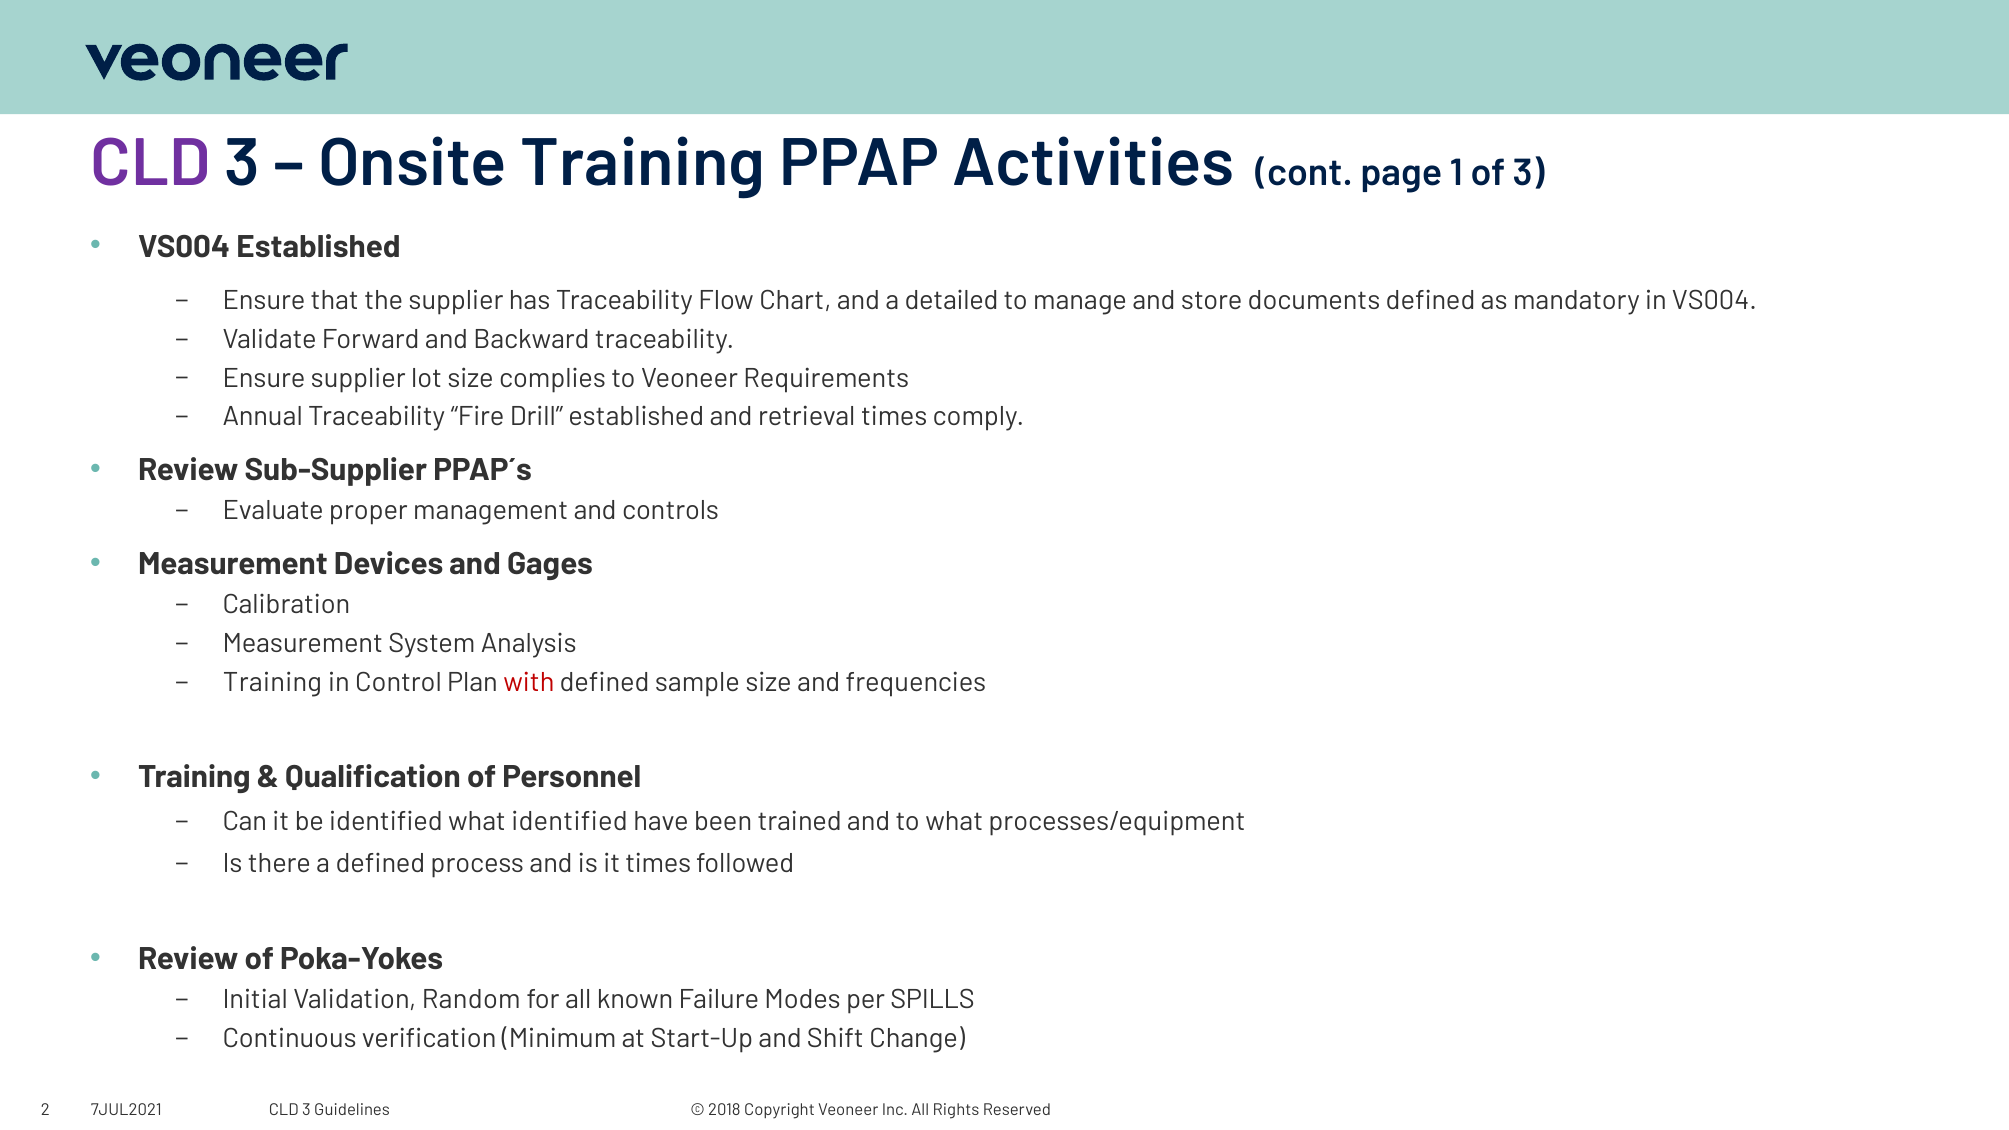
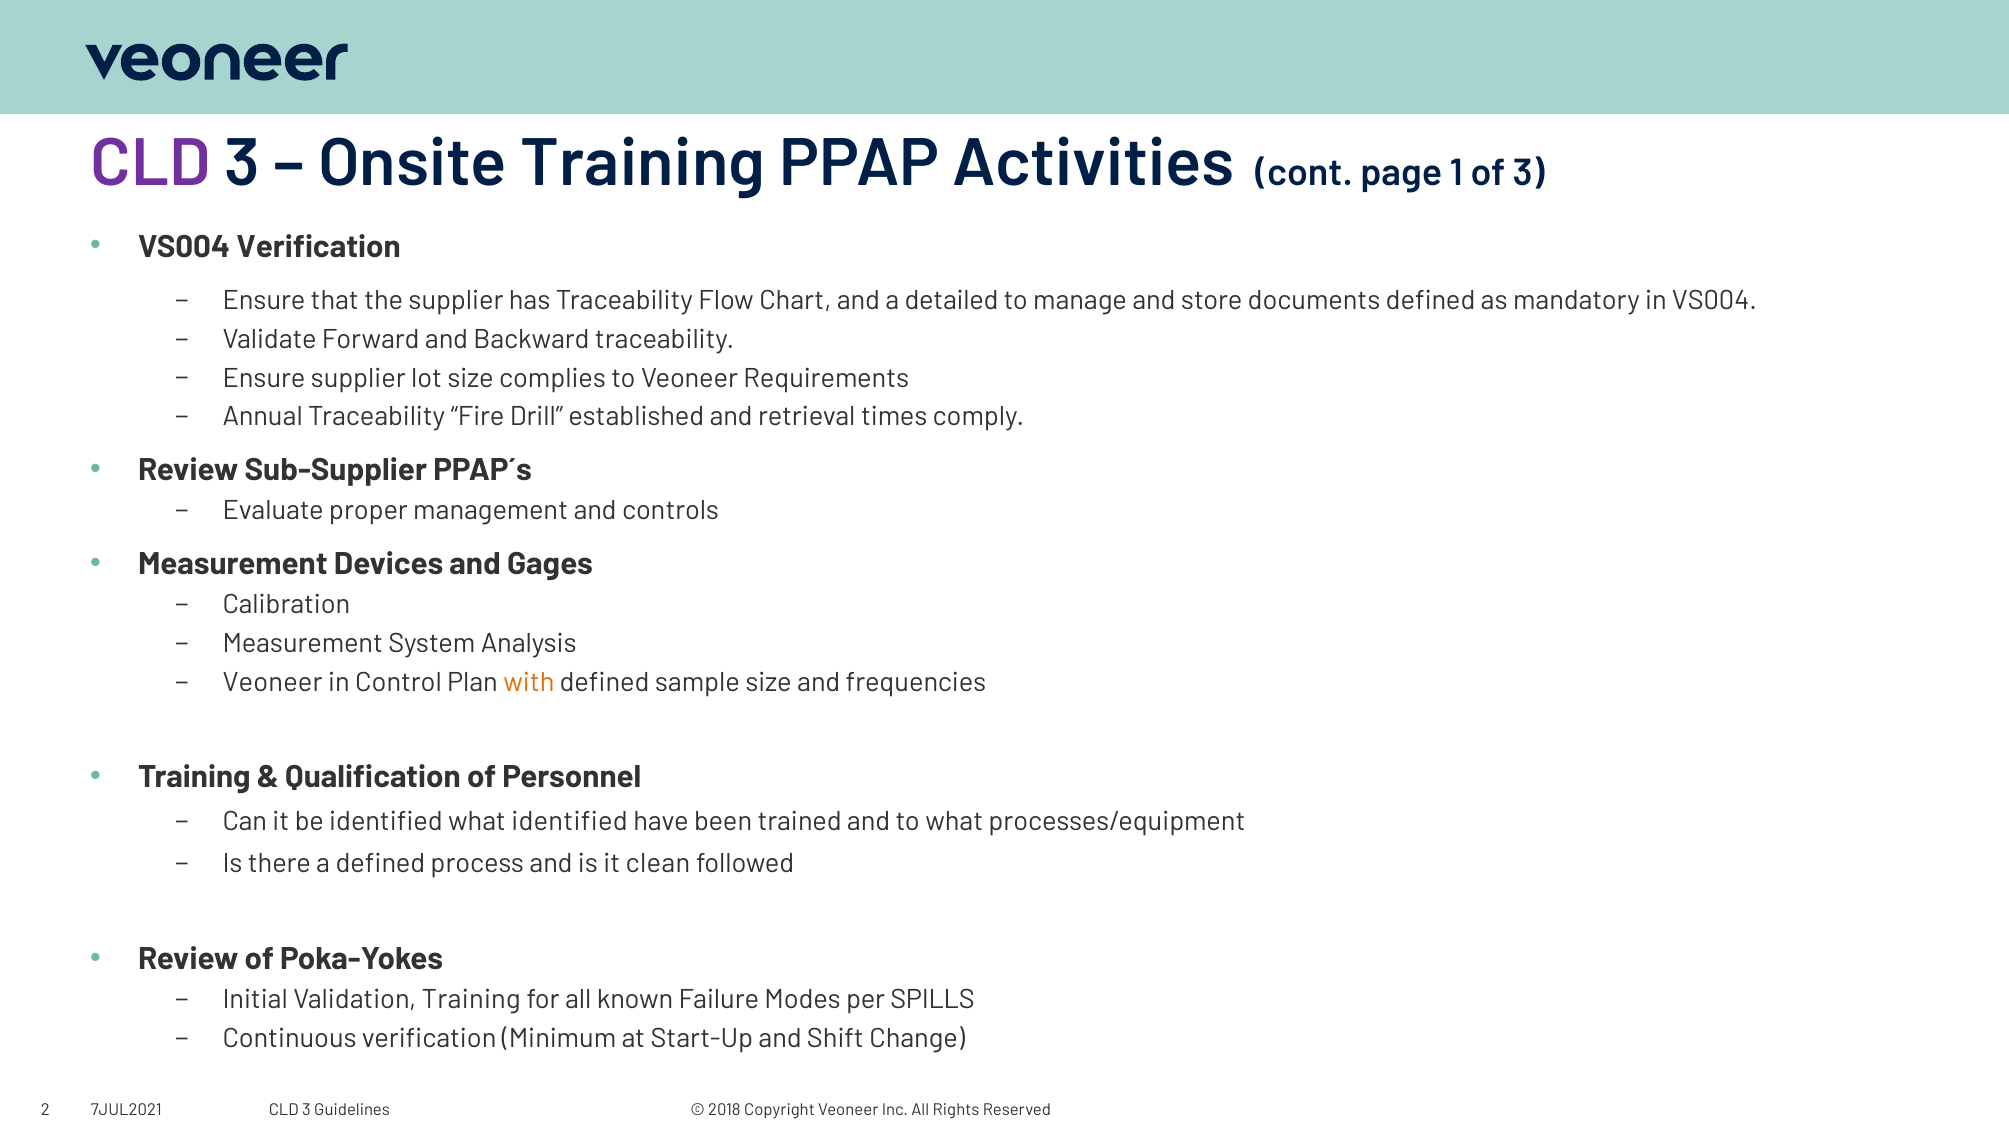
VS004 Established: Established -> Verification (319, 247)
Training: Training -> Veoneer (273, 682)
with colour: red -> orange (529, 682)
it times: times -> clean (658, 863)
Validation Random: Random -> Training (471, 1000)
